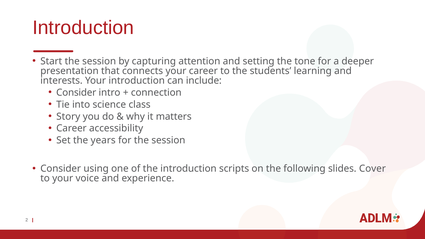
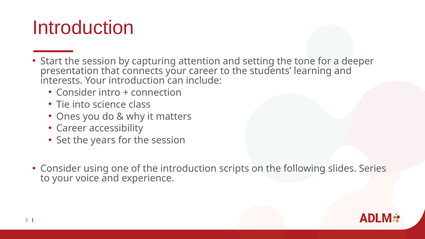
Story: Story -> Ones (68, 117)
Cover: Cover -> Series (373, 169)
